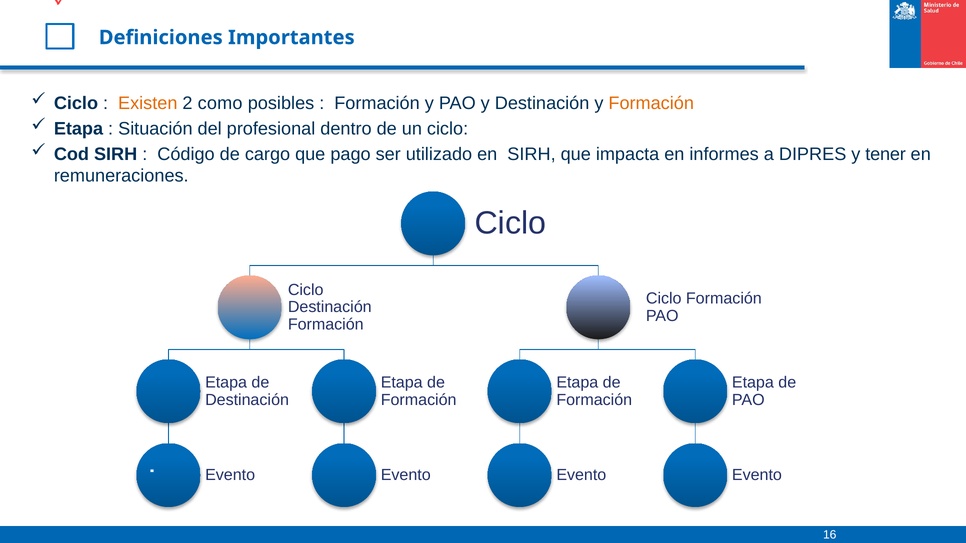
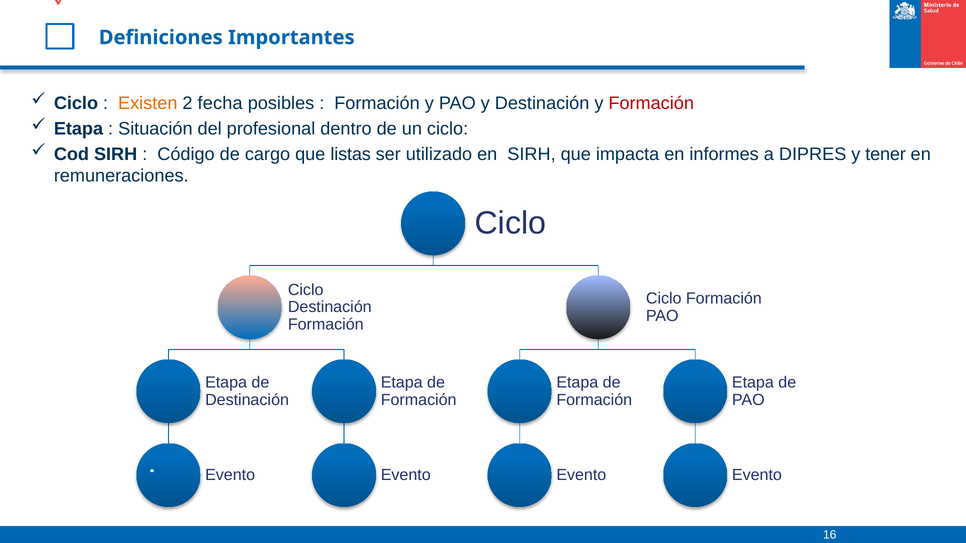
como: como -> fecha (220, 103)
Formación colour: orange -> red (651, 103)
pago: pago -> listas (351, 154)
